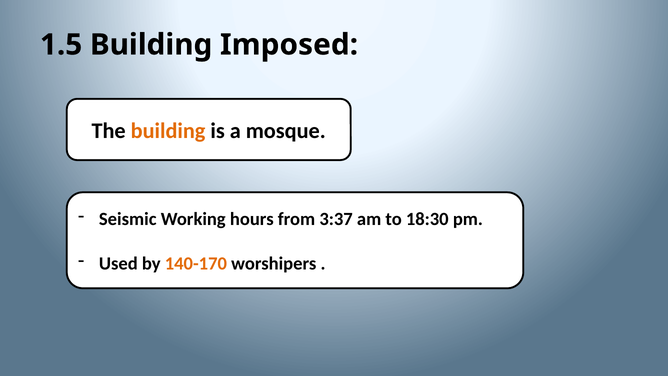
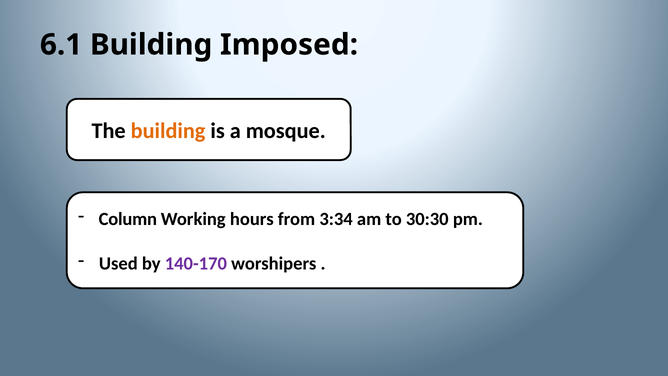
1.5: 1.5 -> 6.1 (61, 45)
Seismic: Seismic -> Column (128, 219)
3:37: 3:37 -> 3:34 (336, 219)
18:30: 18:30 -> 30:30 (427, 219)
140-170 colour: orange -> purple (196, 264)
